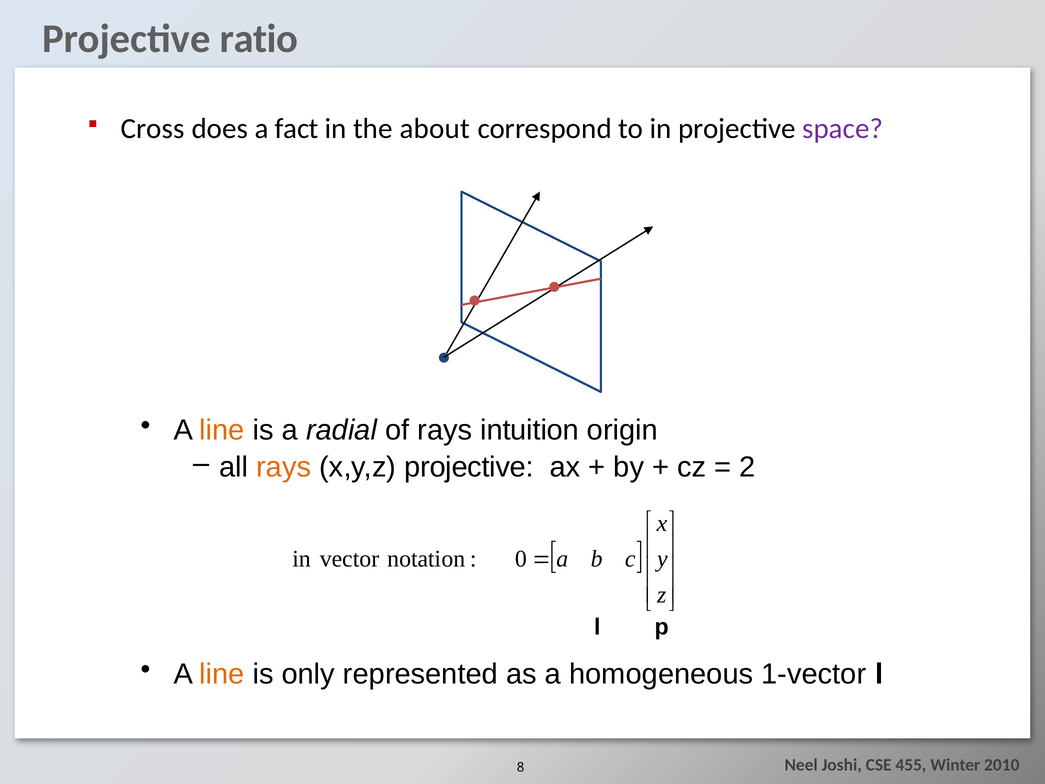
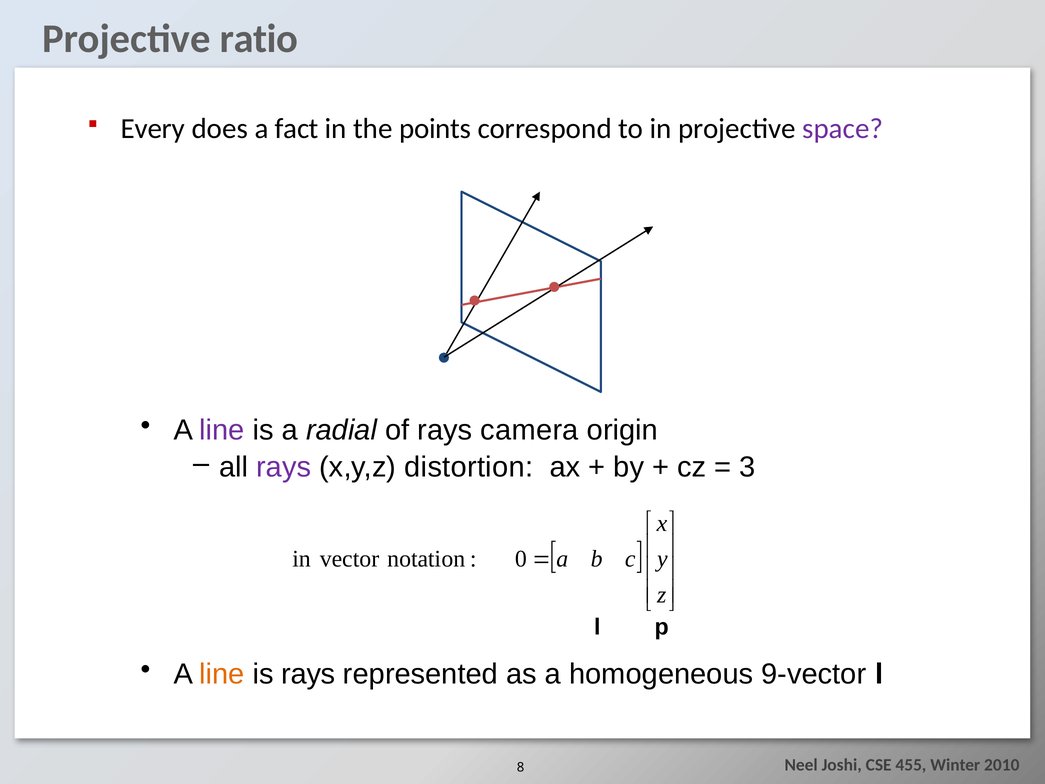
Cross: Cross -> Every (153, 129)
about: about -> points (435, 129)
line colour: orange -> purple (222, 430)
intuition: intuition -> camera (529, 430)
rays colour: orange -> purple (284, 467)
x,y,z projective: projective -> distortion (469, 467)
2: 2 -> 3 (747, 467)
is only: only -> rays (308, 674)
1-vector: 1-vector -> 9-vector (814, 674)
